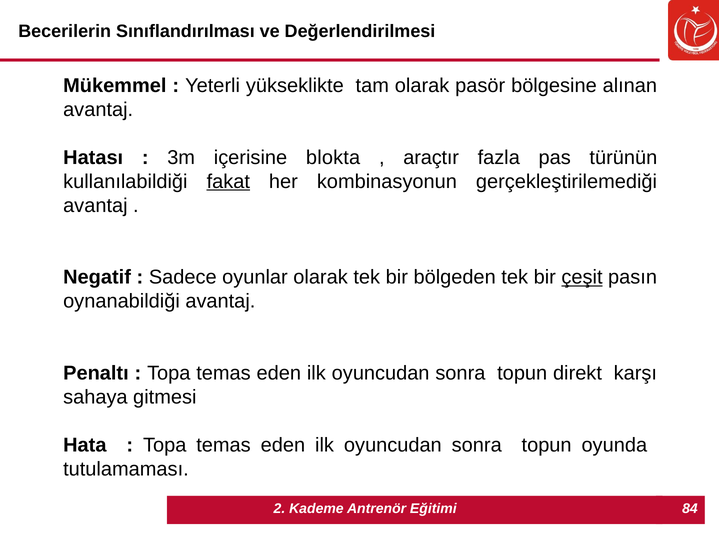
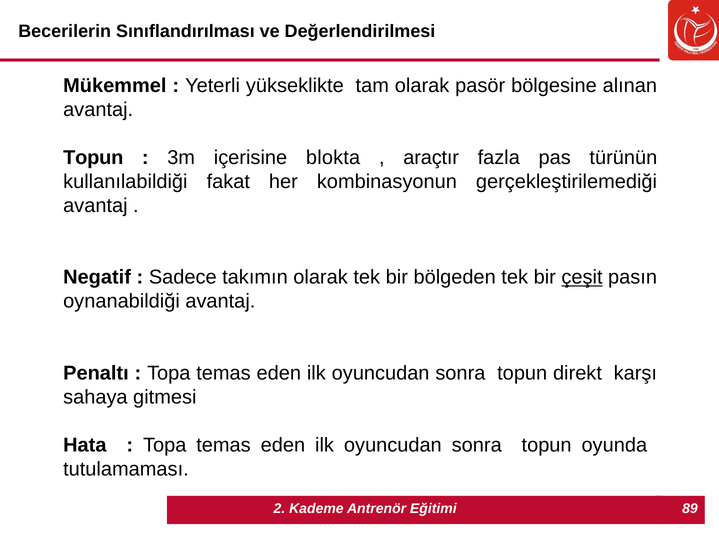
Hatası: Hatası -> Topun (93, 158)
fakat underline: present -> none (228, 182)
oyunlar: oyunlar -> takımın (255, 277)
84: 84 -> 89 (690, 509)
